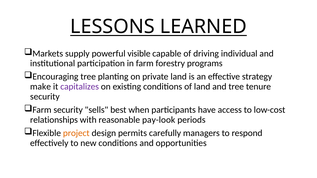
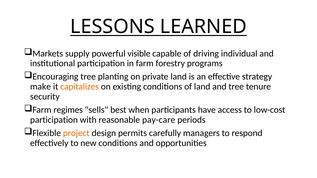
capitalizes colour: purple -> orange (80, 87)
Farm security: security -> regimes (68, 110)
relationships: relationships -> participation (54, 120)
pay-look: pay-look -> pay-care (159, 120)
